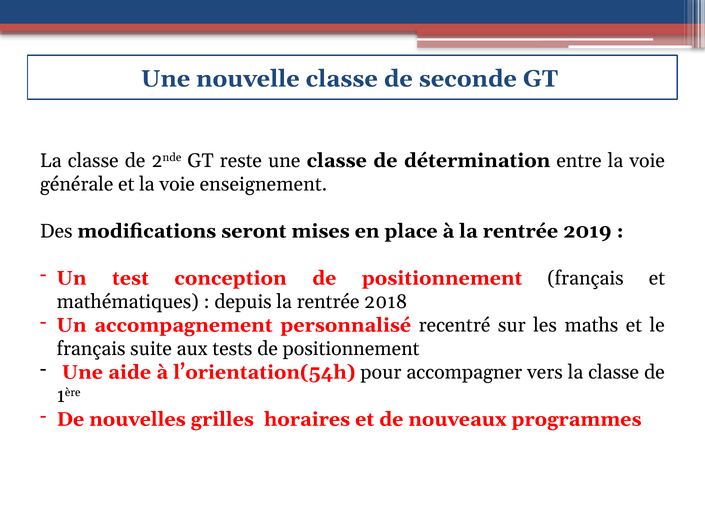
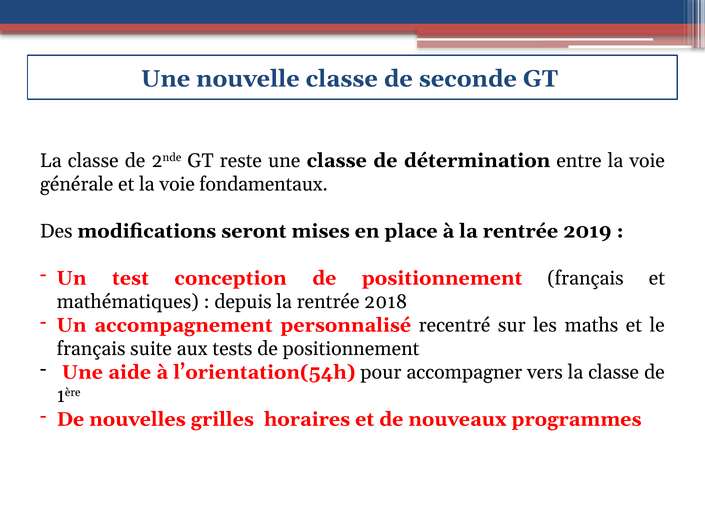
enseignement: enseignement -> fondamentaux (264, 184)
